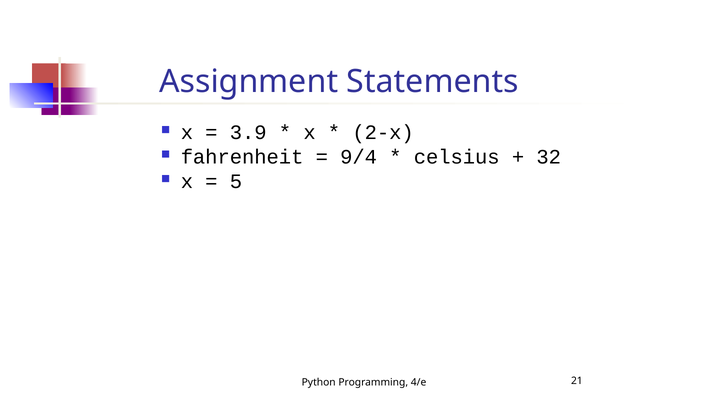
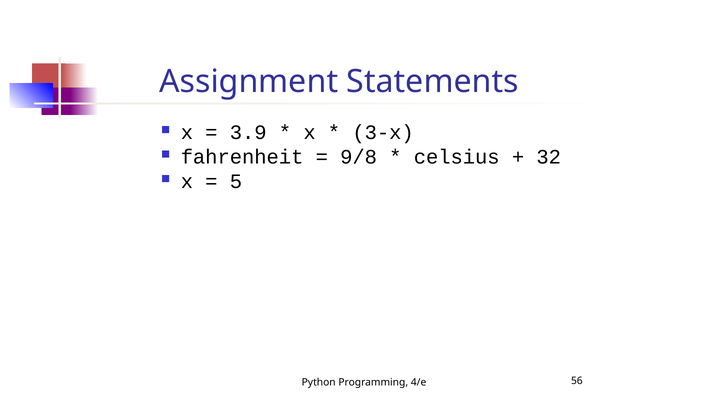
2-x: 2-x -> 3-x (383, 132)
9/4: 9/4 -> 9/8 (359, 157)
21: 21 -> 56 (577, 381)
